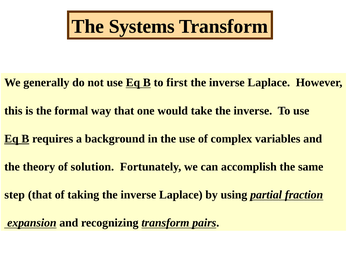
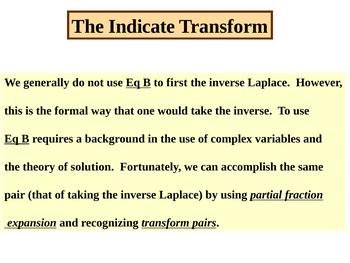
Systems: Systems -> Indicate (142, 26)
step: step -> pair (15, 194)
